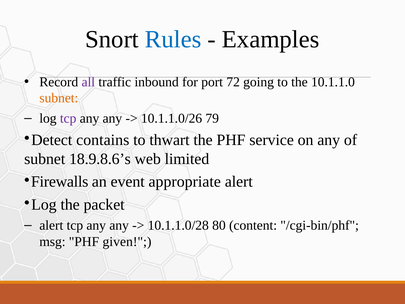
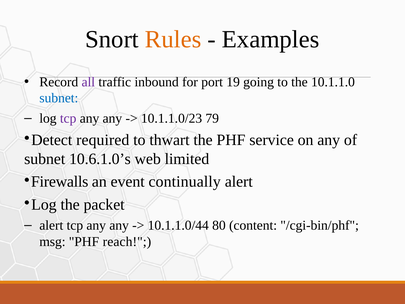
Rules colour: blue -> orange (173, 39)
72: 72 -> 19 (233, 82)
subnet colour: orange -> blue (59, 98)
10.1.1.0/26: 10.1.1.0/26 -> 10.1.1.0/23 (172, 118)
contains: contains -> required (103, 140)
18.9.8.6’s: 18.9.8.6’s -> 10.6.1.0’s (100, 159)
appropriate: appropriate -> continually (185, 182)
10.1.1.0/28: 10.1.1.0/28 -> 10.1.1.0/44 (178, 225)
given: given -> reach (127, 241)
